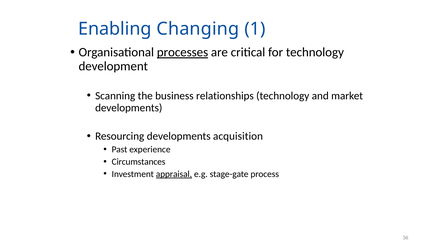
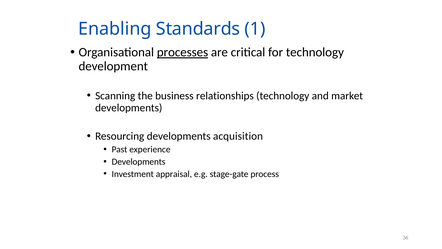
Changing: Changing -> Standards (198, 29)
Circumstances: Circumstances -> Developments (139, 161)
appraisal underline: present -> none (174, 174)
